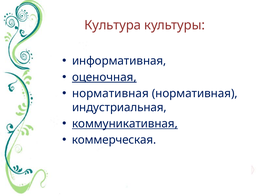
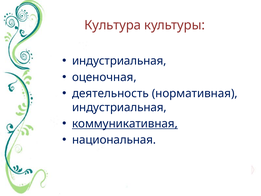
информативная: информативная -> индустриальная (119, 61)
оценочная underline: present -> none (104, 77)
нормативная: нормативная -> деятельность (110, 93)
коммерческая: коммерческая -> национальная (114, 140)
